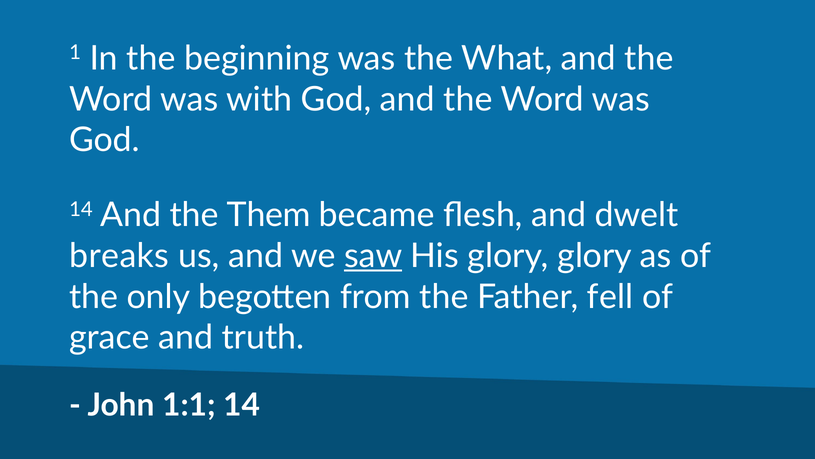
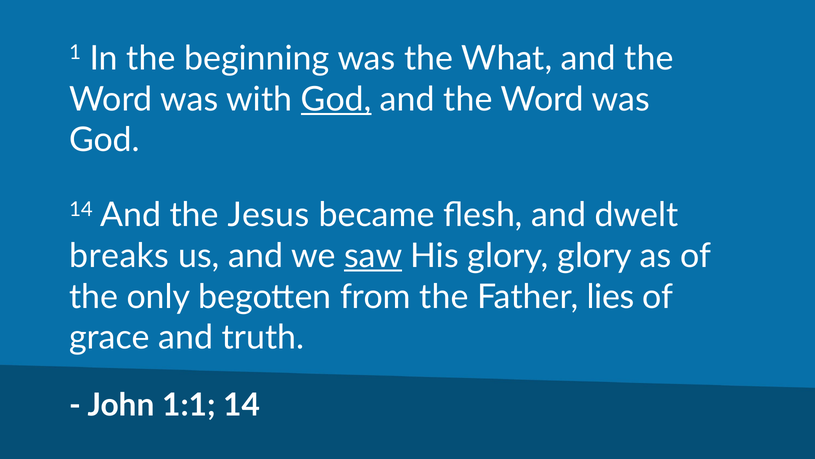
God underline: none -> present (336, 99)
Them: Them -> Jesus (268, 215)
fell: fell -> lies (611, 297)
